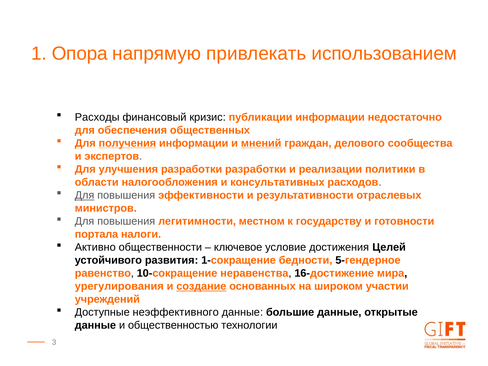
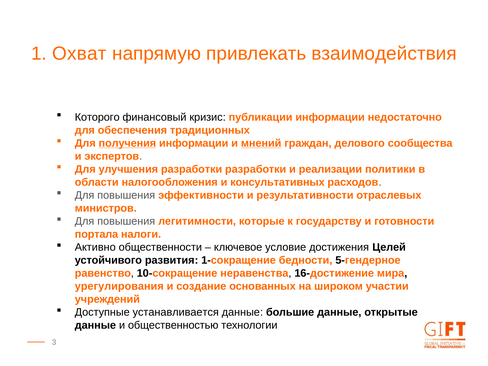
Опора: Опора -> Охват (79, 54)
использованием: использованием -> взаимодействия (384, 54)
Расходы: Расходы -> Которого (97, 117)
общественных: общественных -> традиционных (210, 130)
Для underline: present -> none (85, 195)
местном: местном -> которые (262, 221)
создание underline: present -> none (201, 286)
неэффективного: неэффективного -> устанавливается (176, 312)
